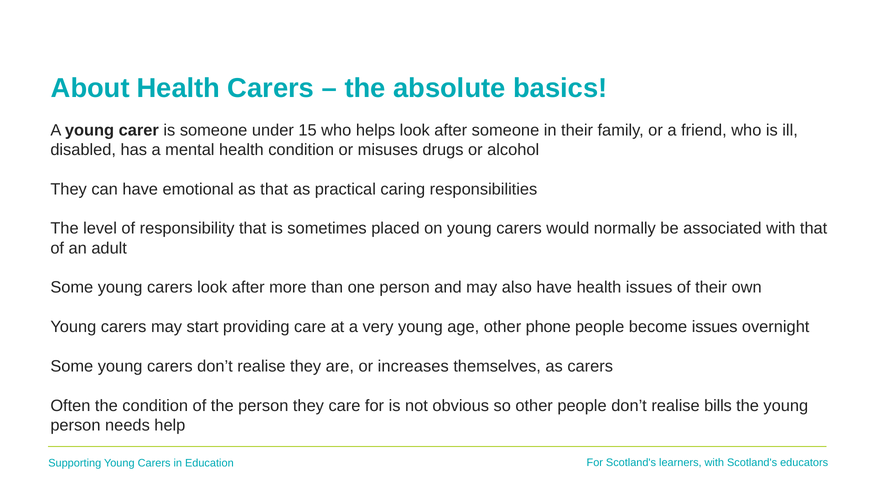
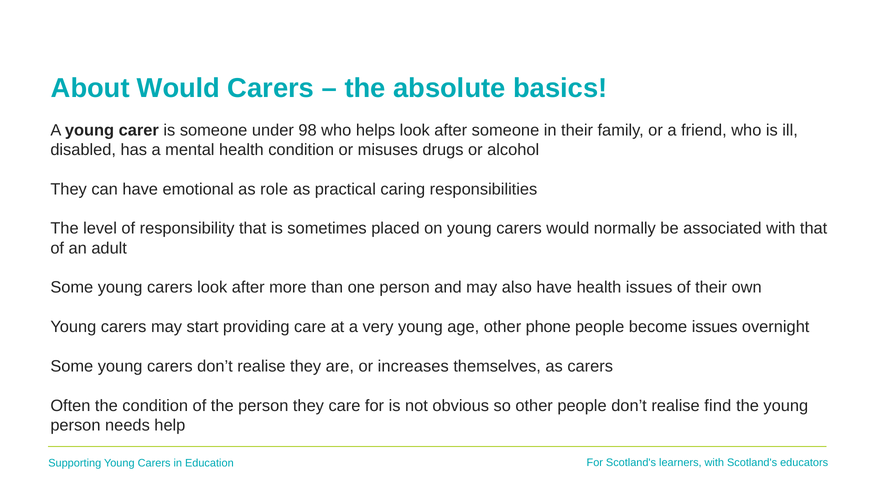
About Health: Health -> Would (178, 88)
15: 15 -> 98 (308, 130)
as that: that -> role (274, 189)
bills: bills -> find (718, 406)
